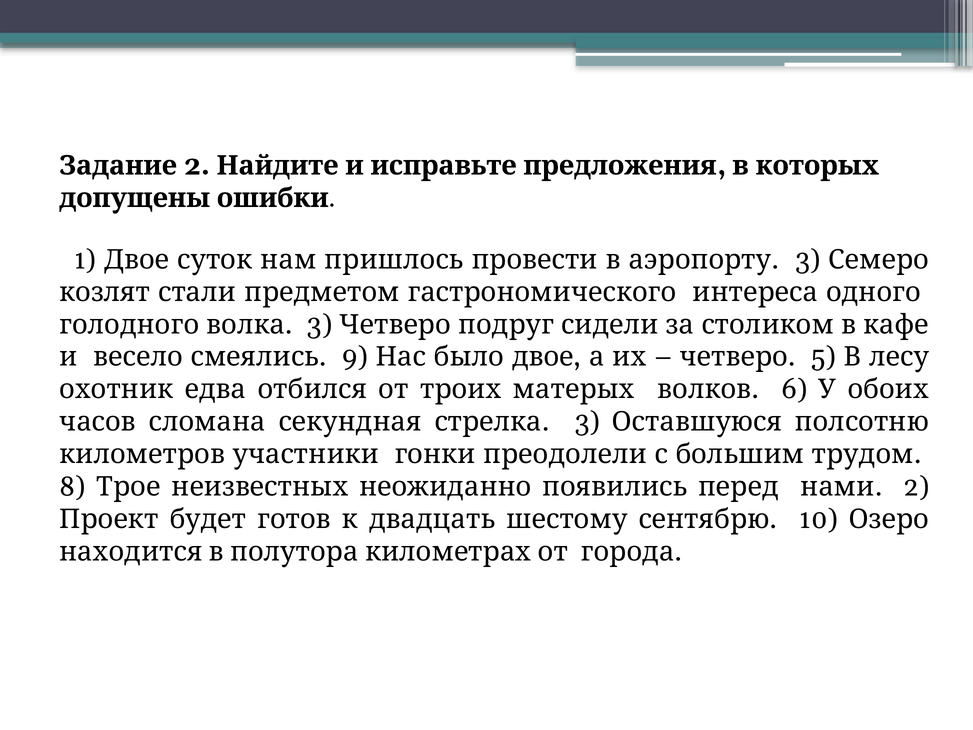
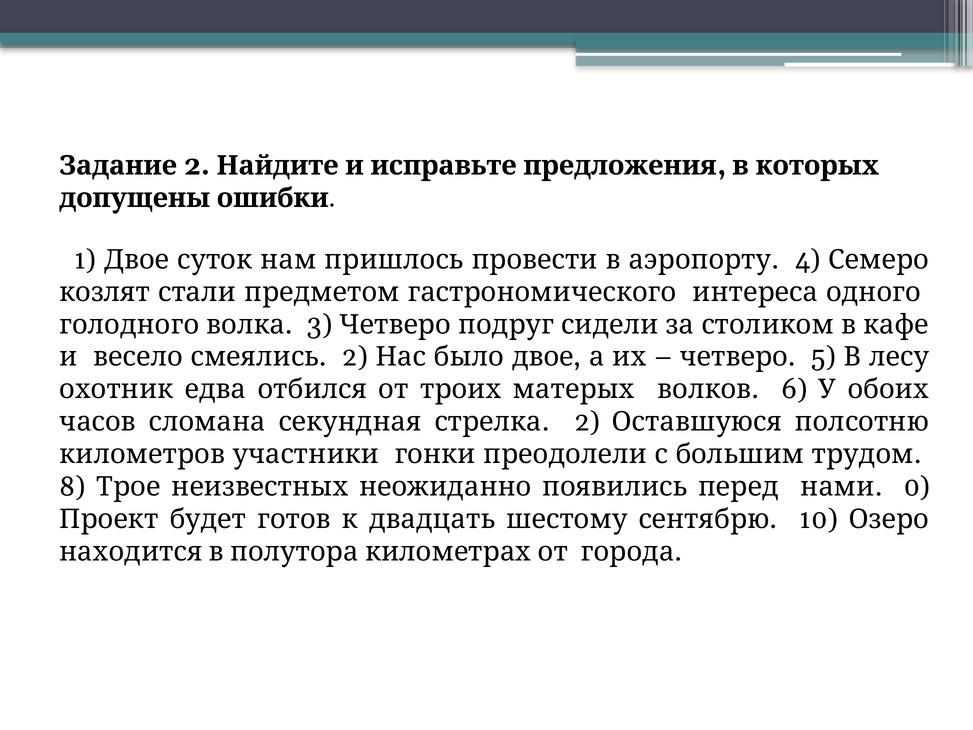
3: 3 -> 4 (808, 260)
9: 9 -> 2 (355, 357)
3: 3 -> 2 (587, 422)
2: 2 -> 0 (917, 487)
